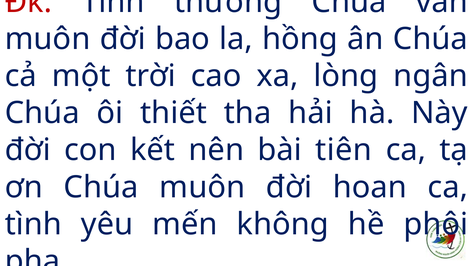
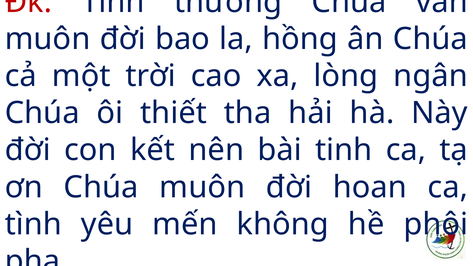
tiên: tiên -> tinh (344, 150)
